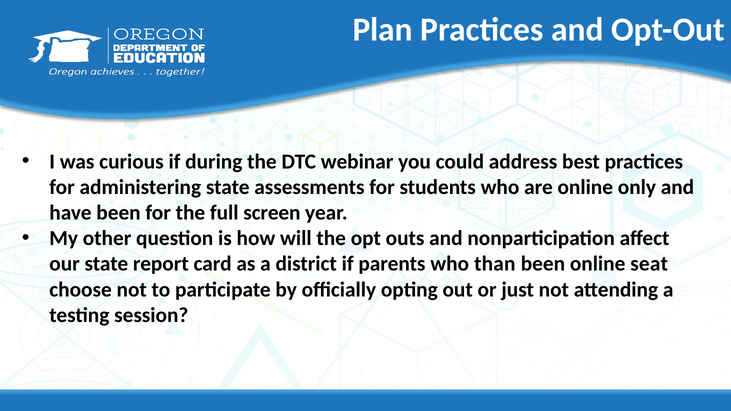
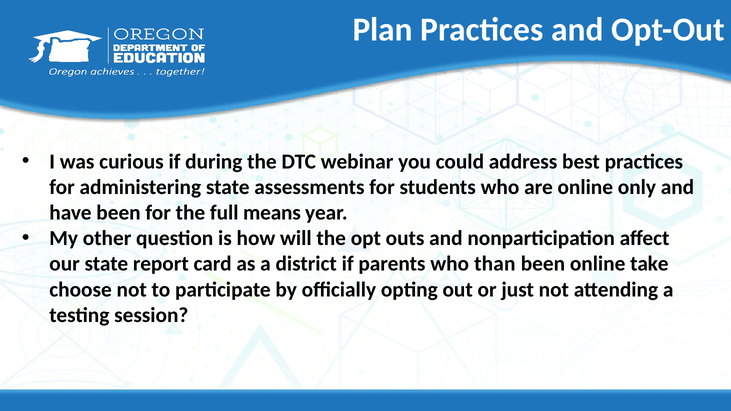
screen: screen -> means (272, 213)
seat: seat -> take (649, 264)
